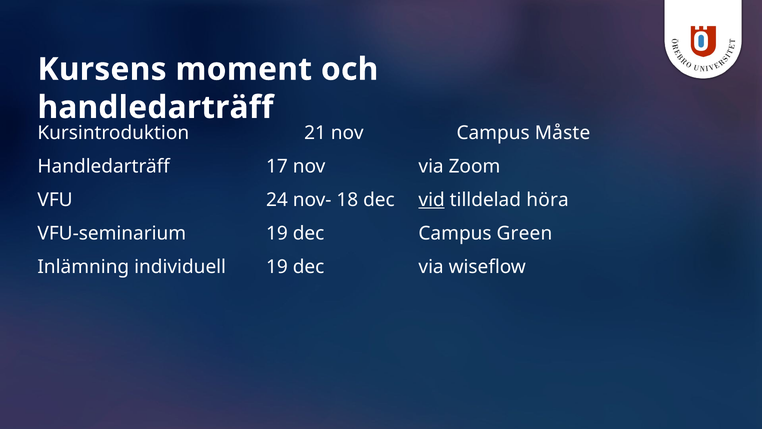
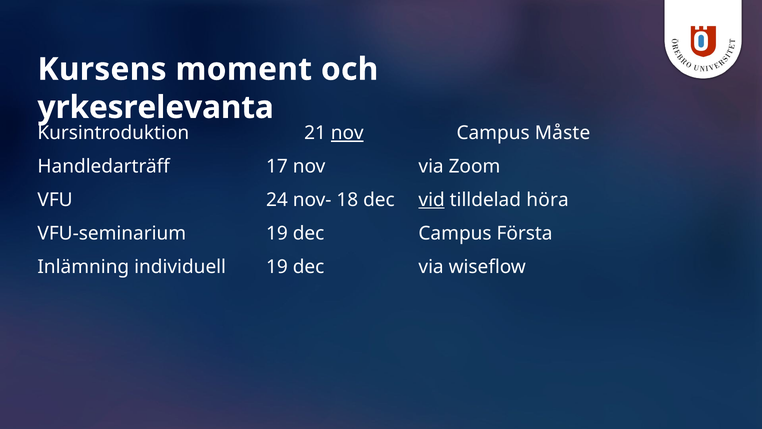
handledarträff: handledarträff -> yrkesrelevanta (156, 107)
nov underline: none -> present (347, 133)
Green: Green -> Första (525, 233)
